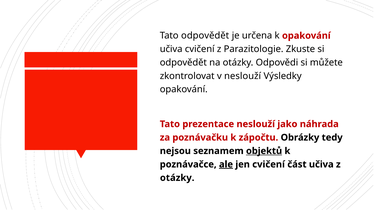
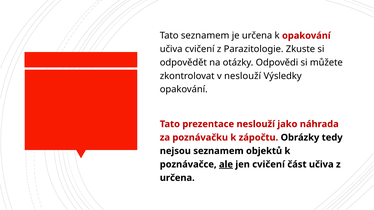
Tato odpovědět: odpovědět -> seznamem (205, 36)
objektů underline: present -> none (264, 151)
otázky: otázky -> určena (177, 178)
